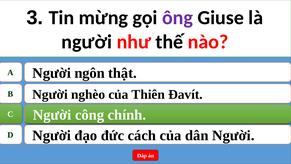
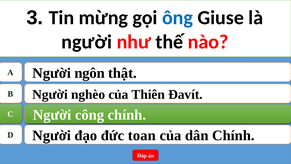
ông colour: purple -> blue (177, 18)
cách: cách -> toan (142, 135)
dân Người: Người -> Chính (233, 135)
